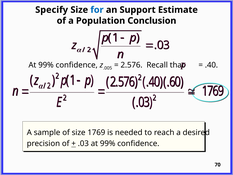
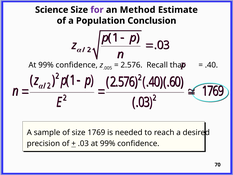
Specify: Specify -> Science (52, 10)
for colour: blue -> purple (97, 10)
Support: Support -> Method (138, 10)
